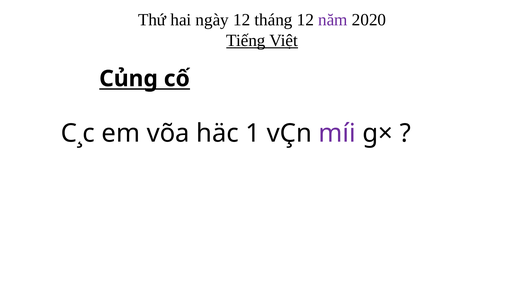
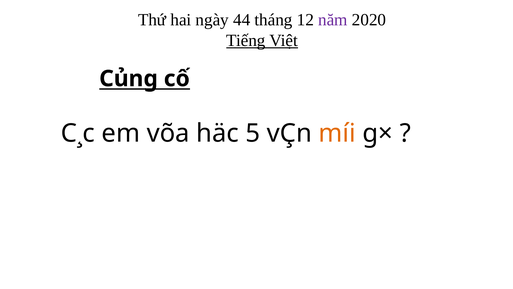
ngày 12: 12 -> 44 (242, 20)
1: 1 -> 5 (253, 133)
míi colour: purple -> orange (337, 133)
